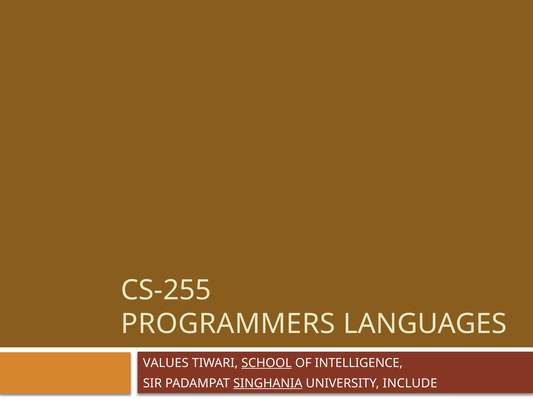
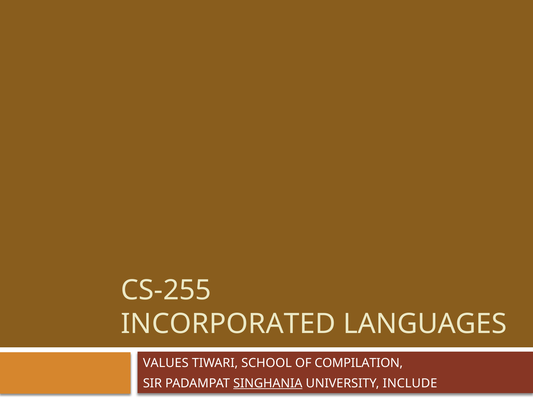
PROGRAMMERS: PROGRAMMERS -> INCORPORATED (228, 324)
SCHOOL underline: present -> none (267, 364)
INTELLIGENCE: INTELLIGENCE -> COMPILATION (359, 364)
